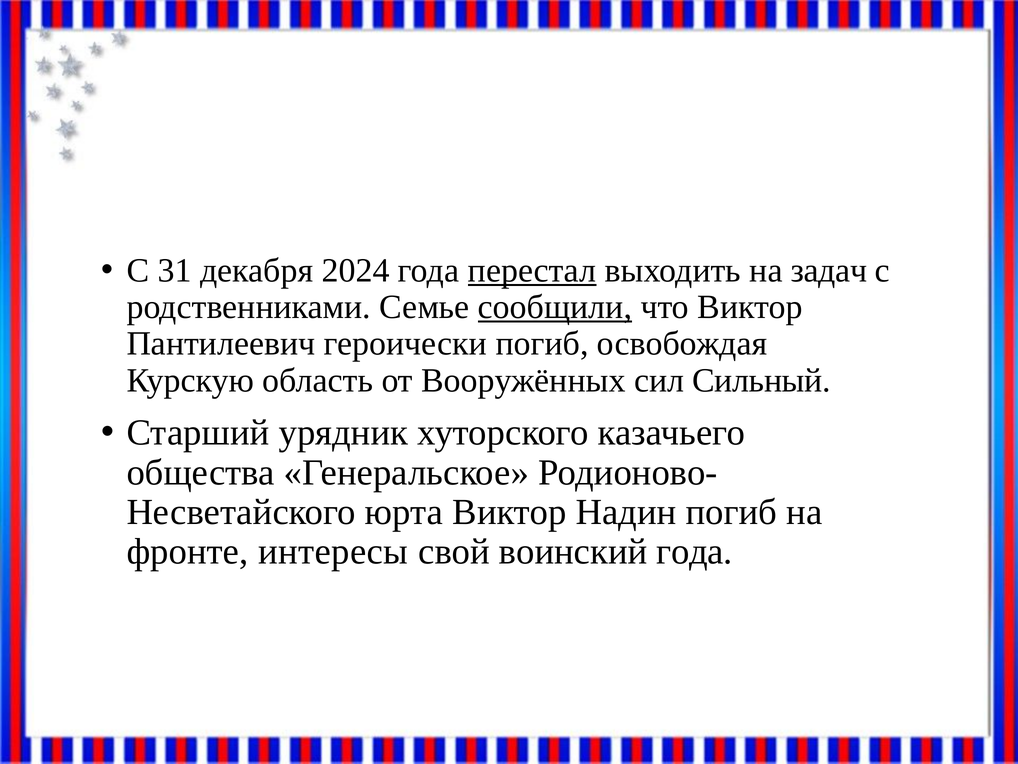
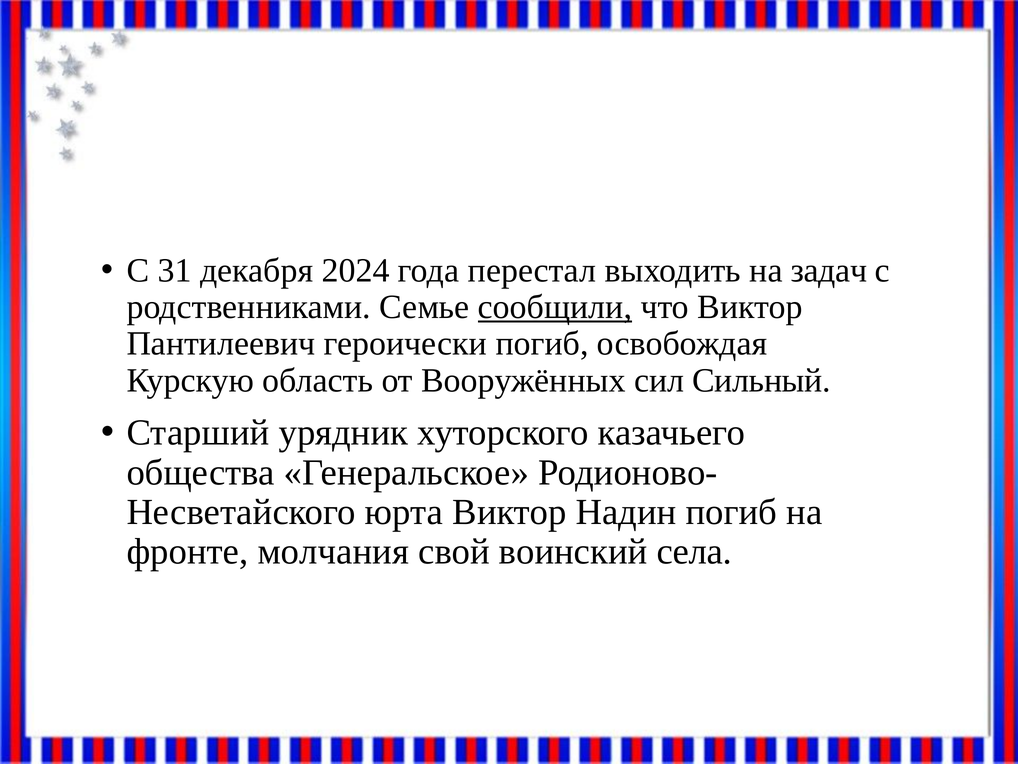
перестал underline: present -> none (532, 270)
интересы: интересы -> молчания (333, 551)
воинский года: года -> села (694, 551)
